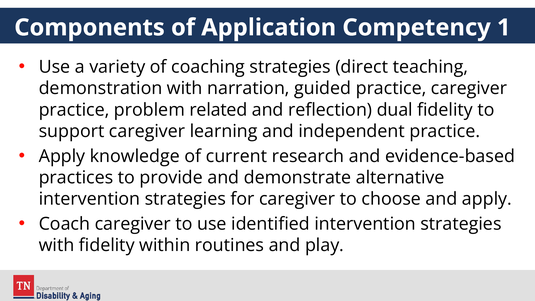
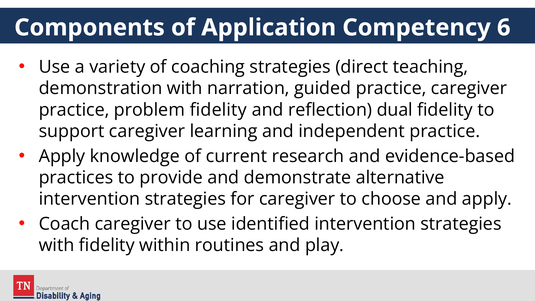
1: 1 -> 6 (504, 28)
problem related: related -> fidelity (218, 110)
